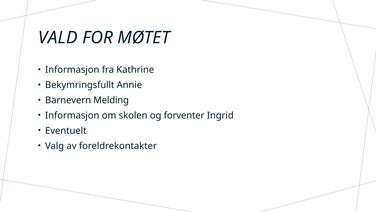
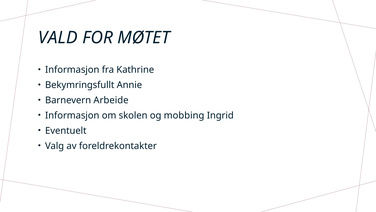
Melding: Melding -> Arbeide (111, 100)
forventer: forventer -> mobbing (184, 115)
